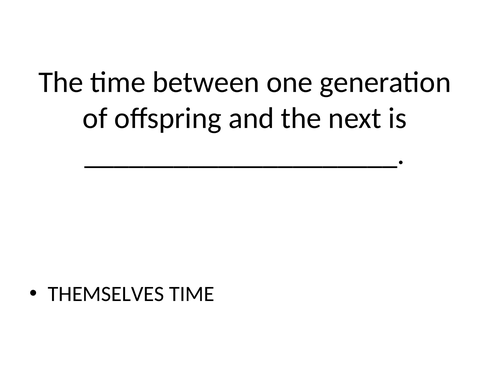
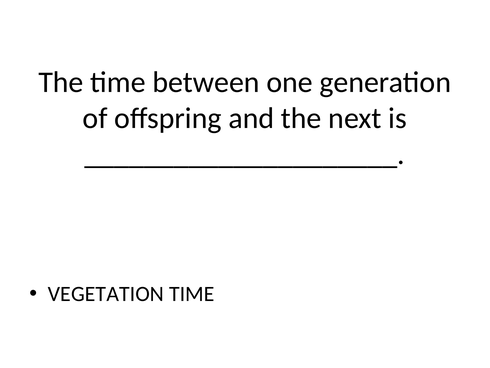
THEMSELVES: THEMSELVES -> VEGETATION (106, 294)
